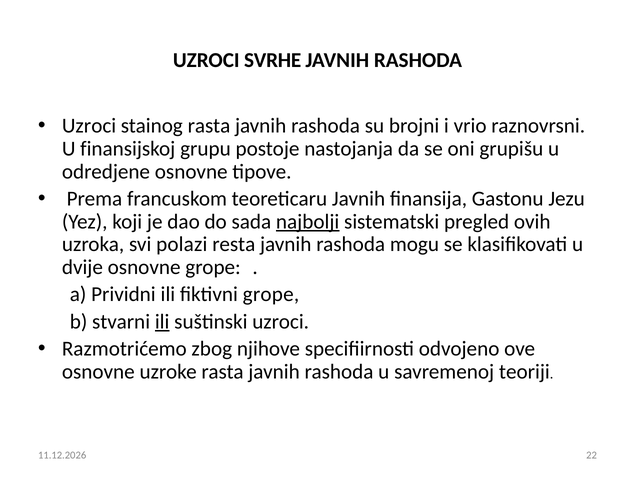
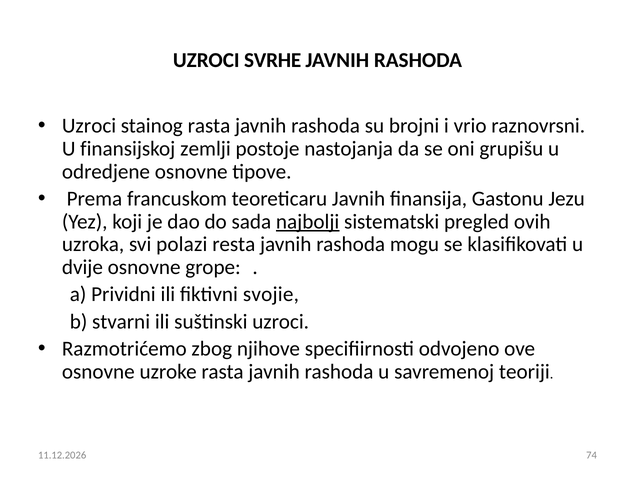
grupu: grupu -> zemlji (205, 148)
fiktivni grope: grope -> svojie (271, 294)
ili underline: present -> none (162, 321)
22: 22 -> 74 (592, 455)
